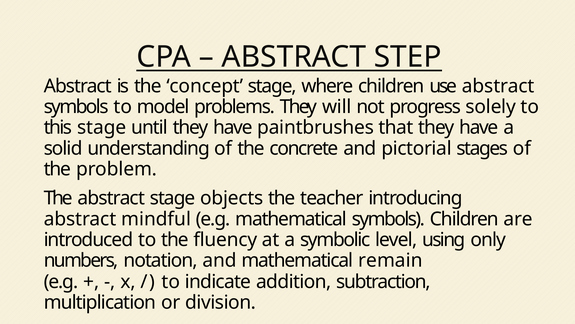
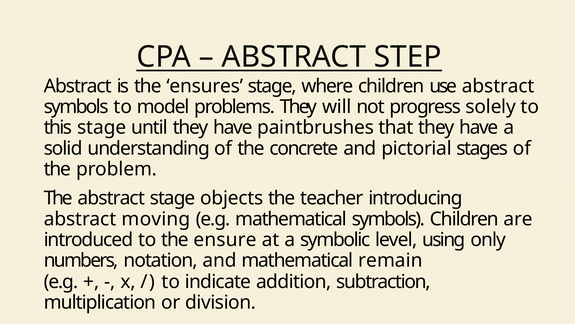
concept: concept -> ensures (205, 86)
mindful: mindful -> moving (156, 219)
fluency: fluency -> ensure (225, 239)
